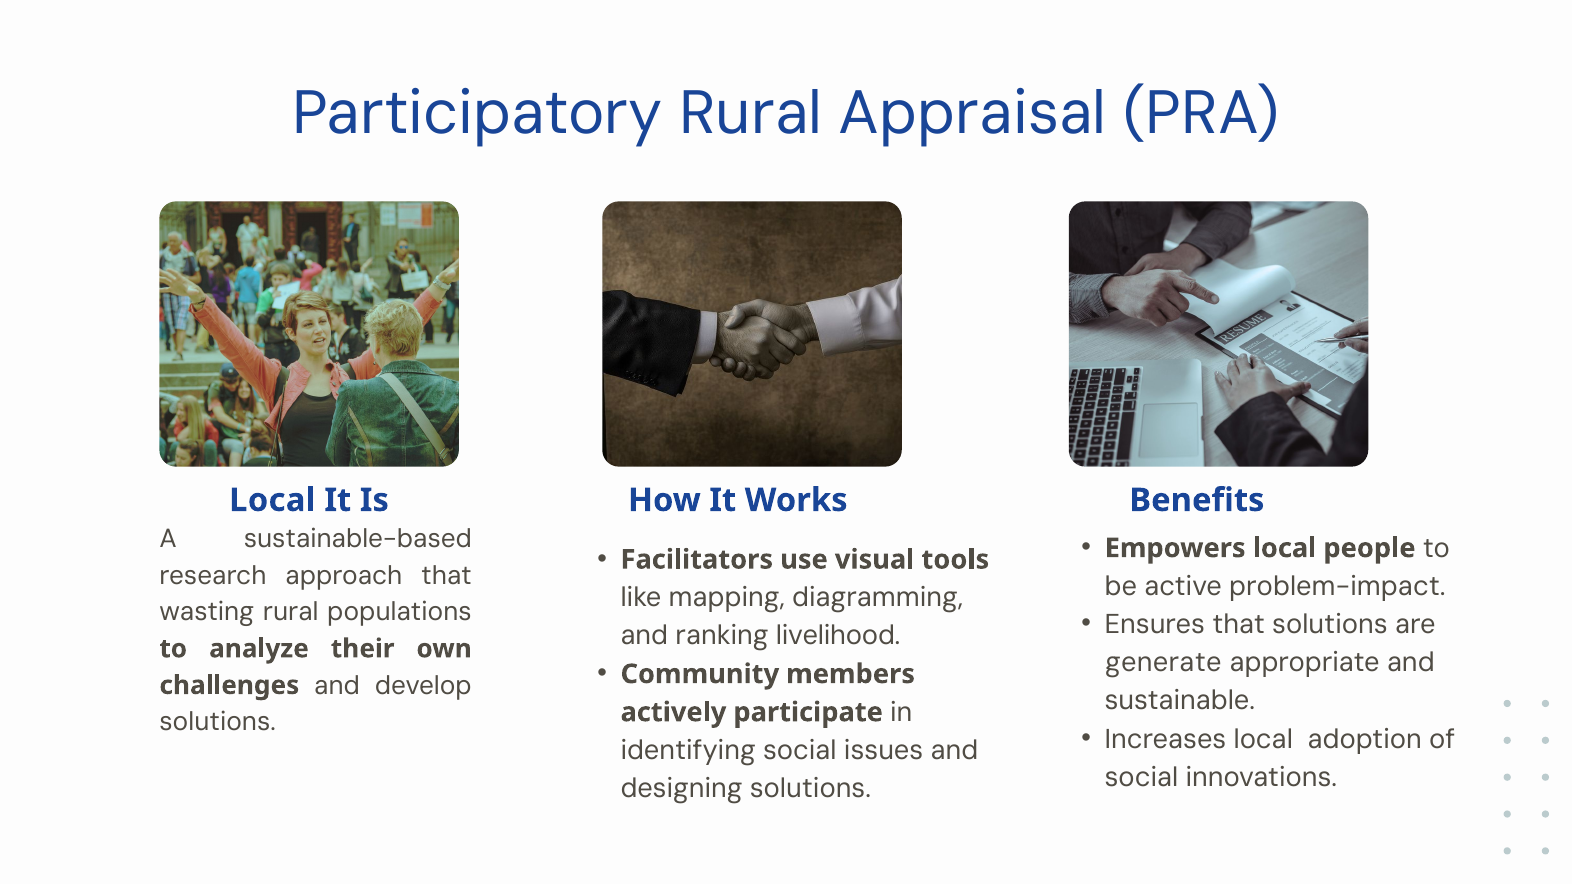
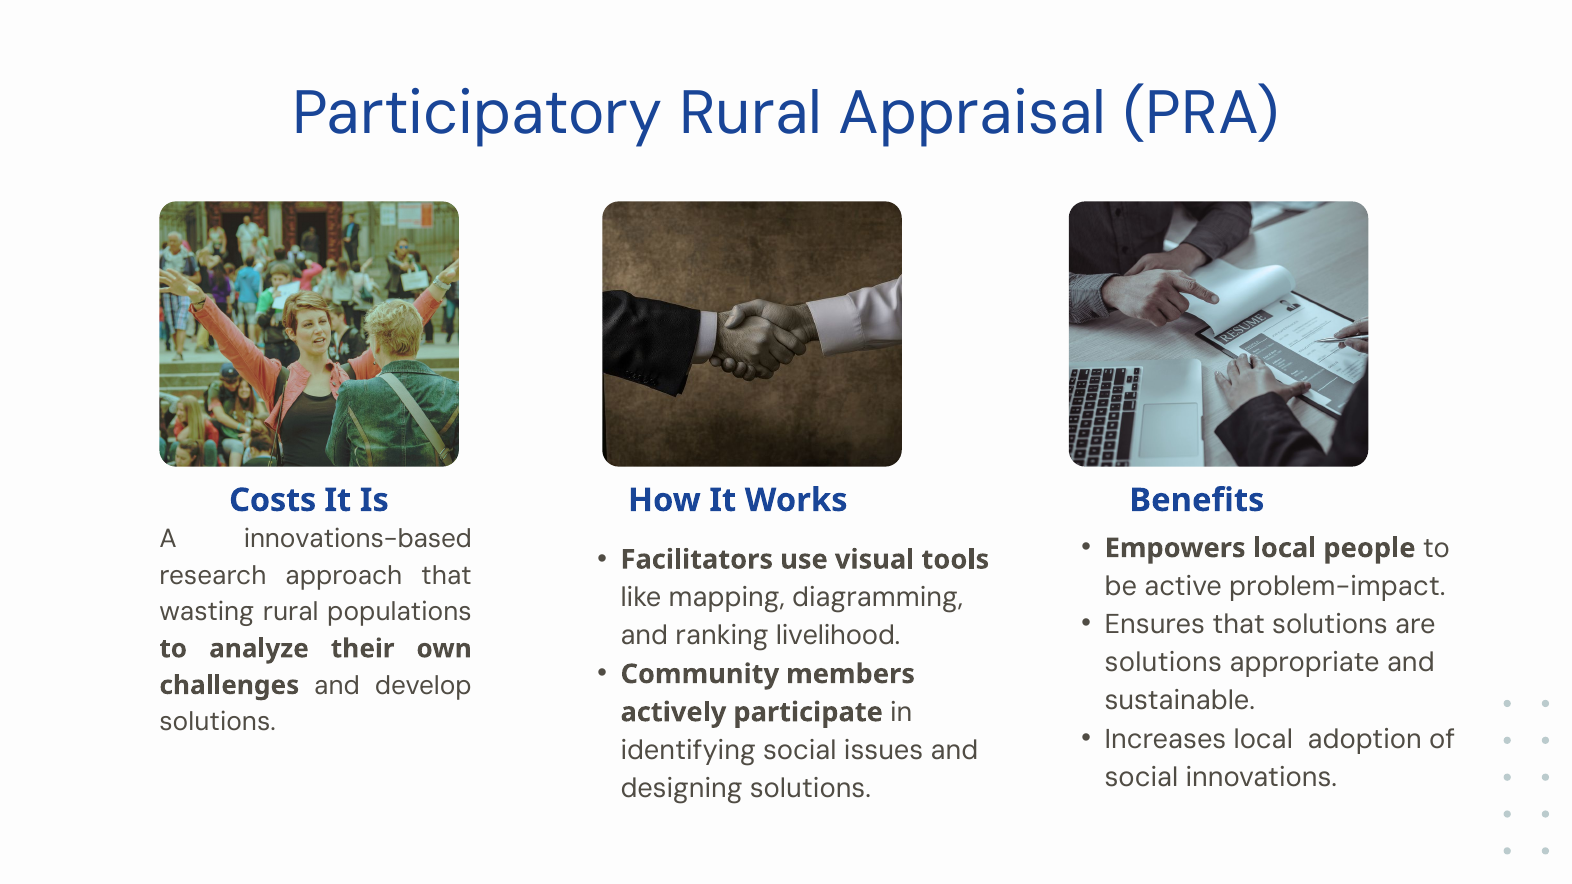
Local: Local -> Costs (273, 500)
sustainable-based: sustainable-based -> innovations-based (358, 539)
generate: generate -> solutions (1163, 663)
